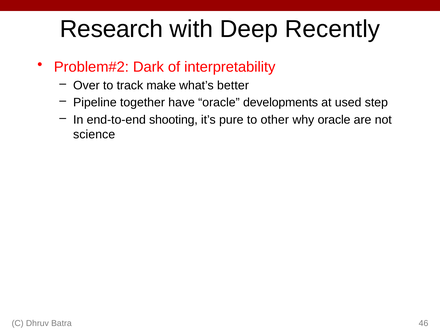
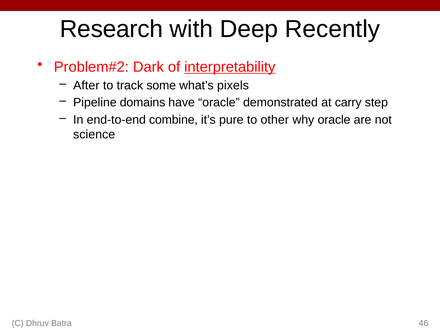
interpretability underline: none -> present (230, 67)
Over: Over -> After (86, 85)
make: make -> some (161, 85)
better: better -> pixels (233, 85)
together: together -> domains (143, 103)
developments: developments -> demonstrated (280, 103)
used: used -> carry (348, 103)
shooting: shooting -> combine (173, 120)
